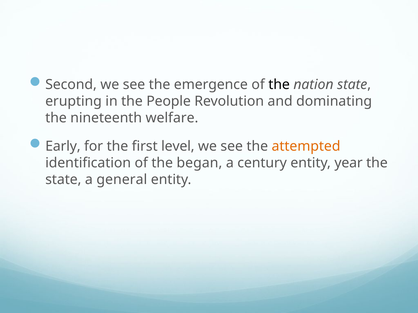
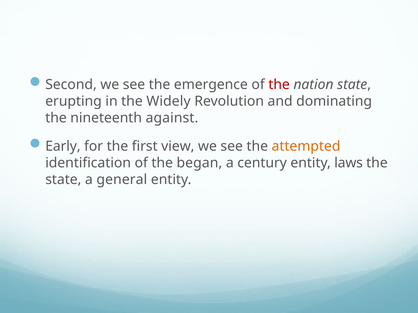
the colour: black -> red (279, 85)
People: People -> Widely (168, 101)
welfare: welfare -> against (172, 118)
level: level -> view (178, 146)
year: year -> laws (349, 163)
